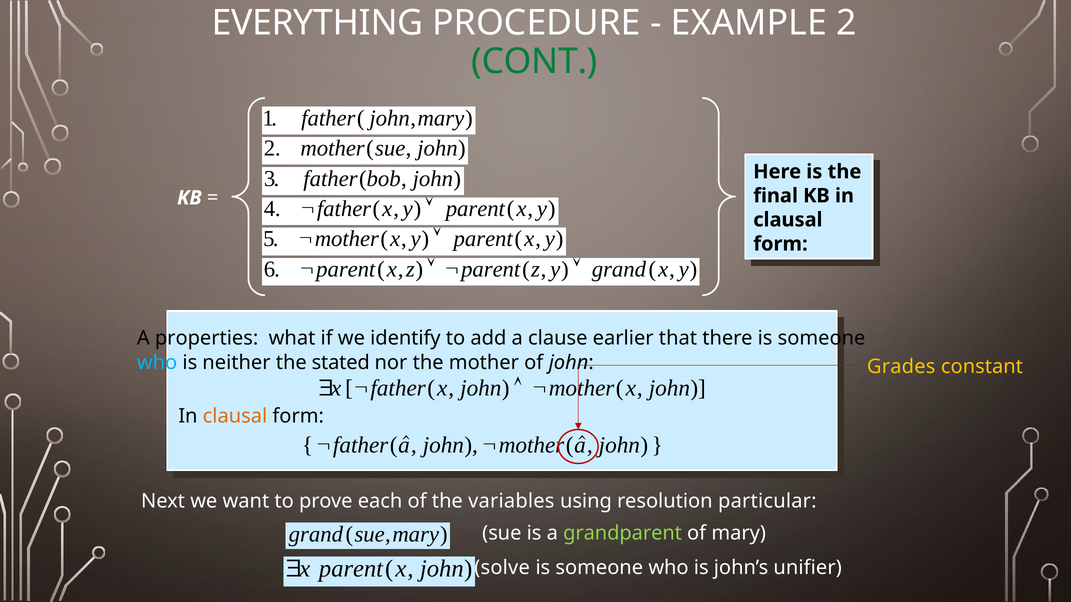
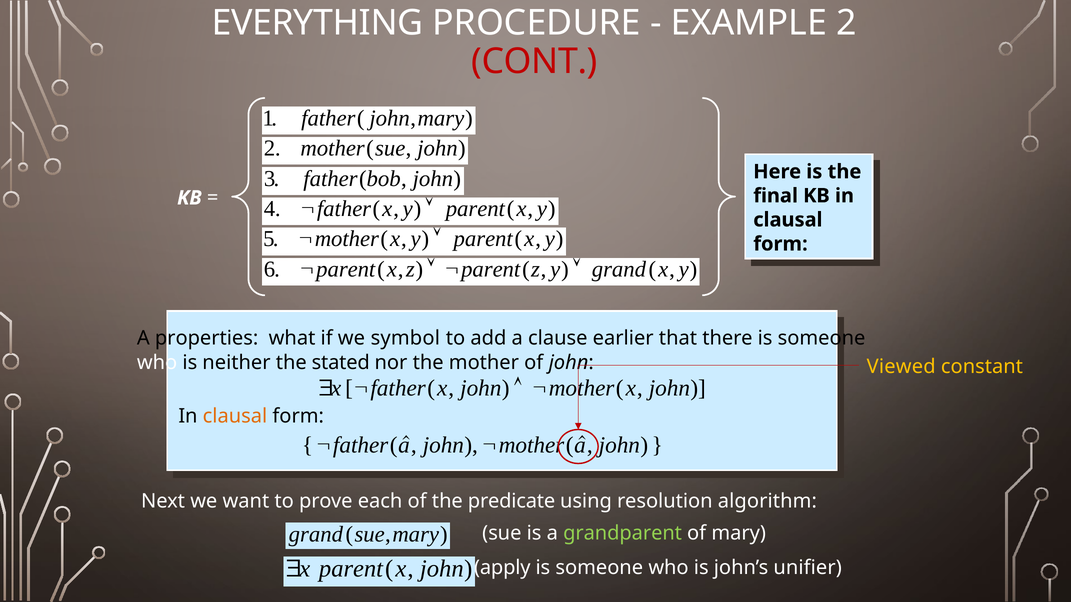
CONT colour: green -> red (534, 61)
identify: identify -> symbol (405, 339)
who colour: light blue -> white (157, 363)
Grades: Grades -> Viewed (901, 367)
variables: variables -> predicate (512, 502)
particular: particular -> algorithm (767, 502)
solve: solve -> apply (502, 568)
